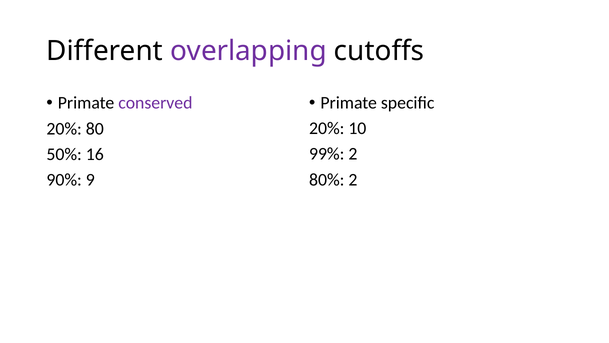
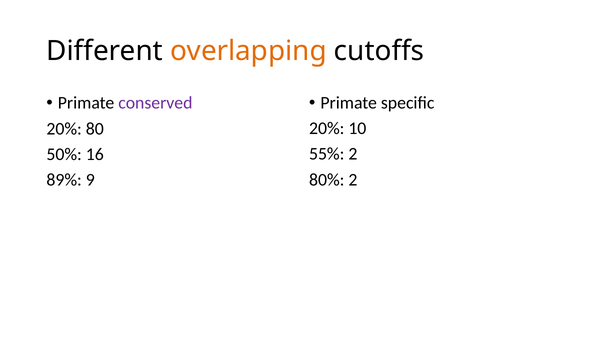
overlapping colour: purple -> orange (248, 51)
99%: 99% -> 55% (327, 154)
90%: 90% -> 89% (64, 180)
